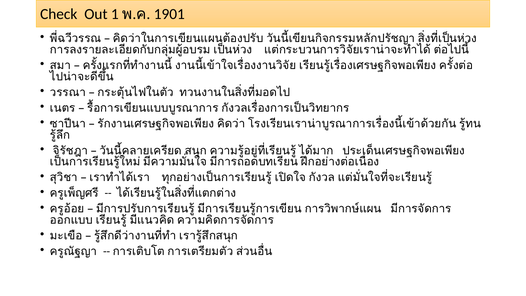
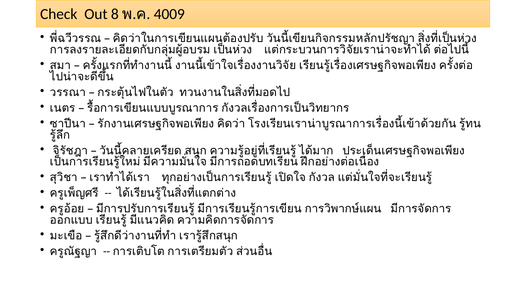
1: 1 -> 8 (115, 14)
1901: 1901 -> 4009 (169, 14)
